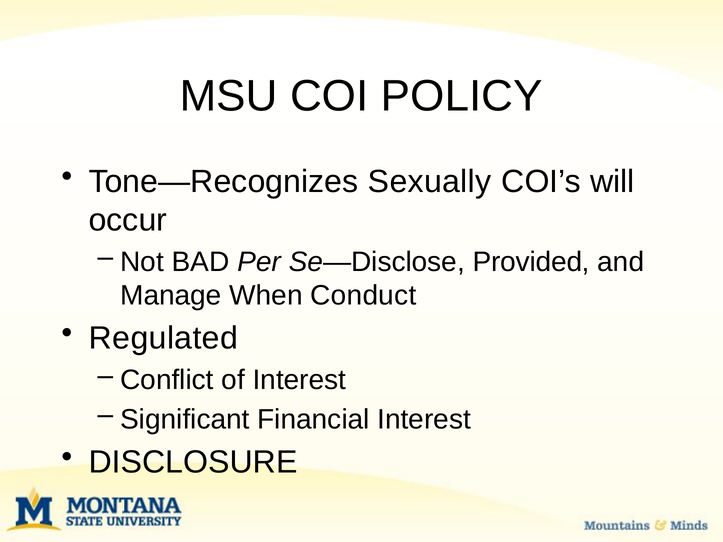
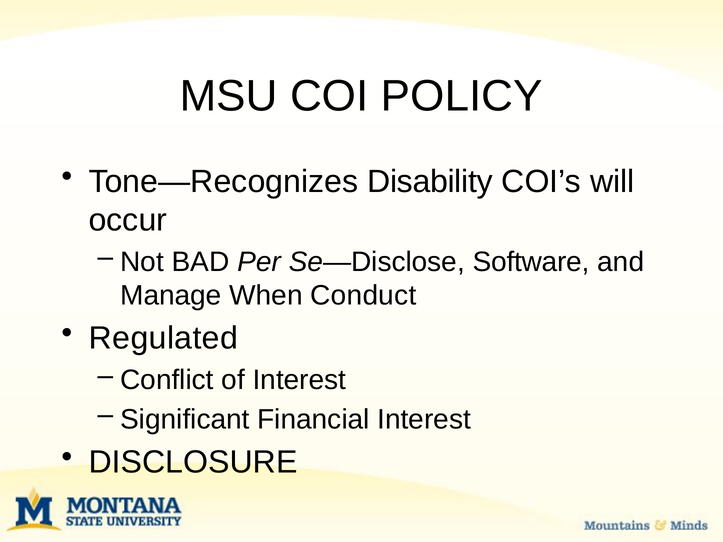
Sexually: Sexually -> Disability (430, 182)
Provided: Provided -> Software (531, 262)
